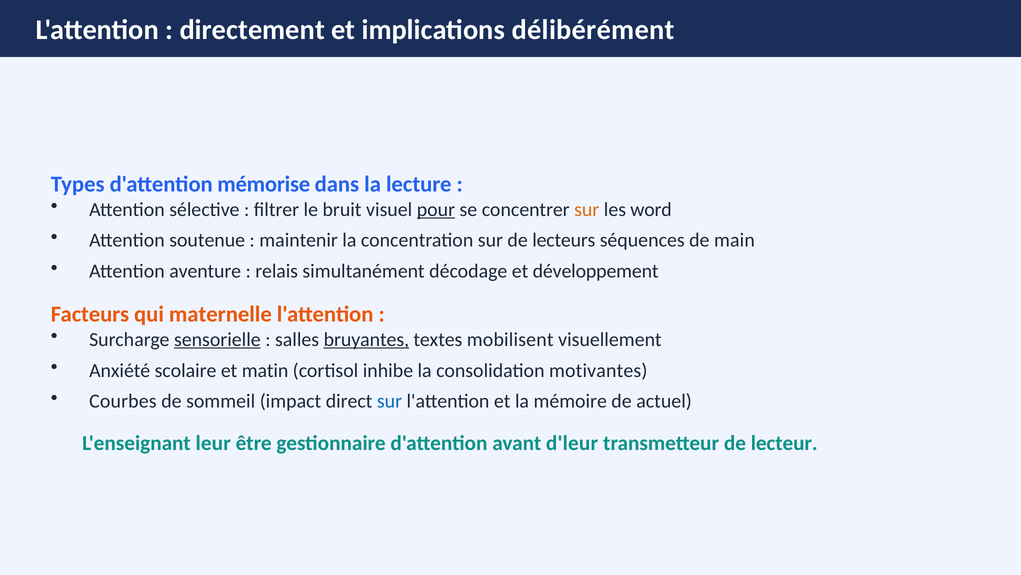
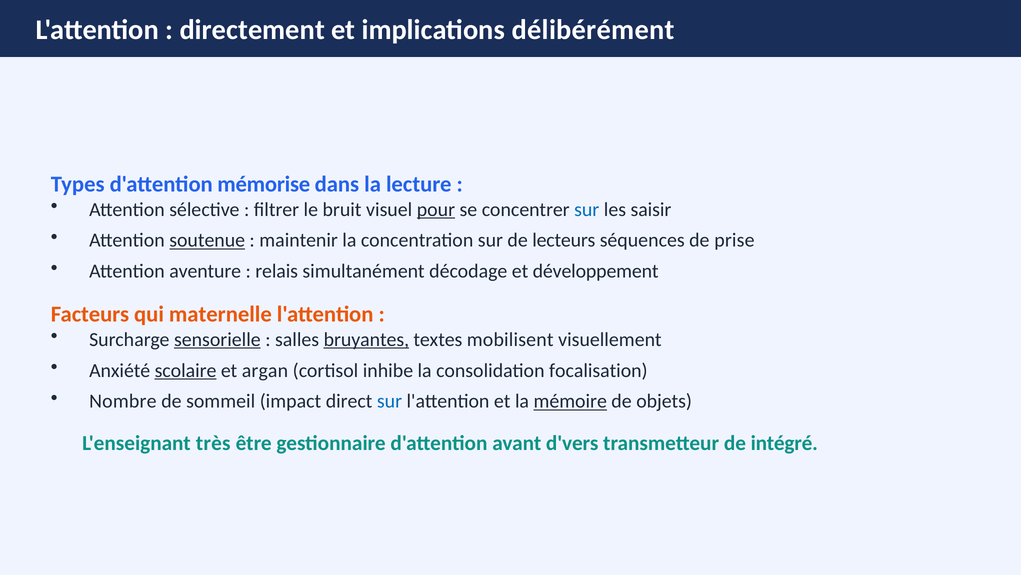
sur colour: orange -> blue (587, 209)
word: word -> saisir (651, 209)
soutenue underline: none -> present (207, 240)
main: main -> prise (734, 240)
scolaire underline: none -> present (186, 370)
matin: matin -> argan (265, 370)
motivantes: motivantes -> focalisation (598, 370)
Courbes: Courbes -> Nombre (123, 401)
mémoire underline: none -> present (570, 401)
actuel: actuel -> objets (664, 401)
leur: leur -> très (213, 443)
d'leur: d'leur -> d'vers (572, 443)
lecteur: lecteur -> intégré (784, 443)
